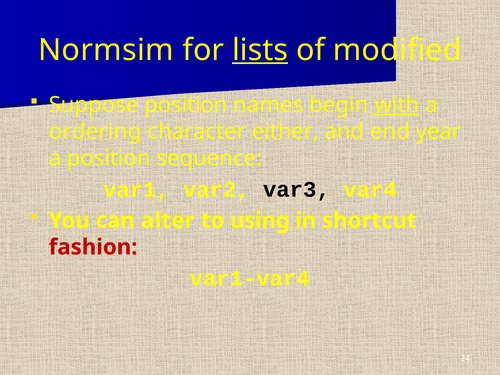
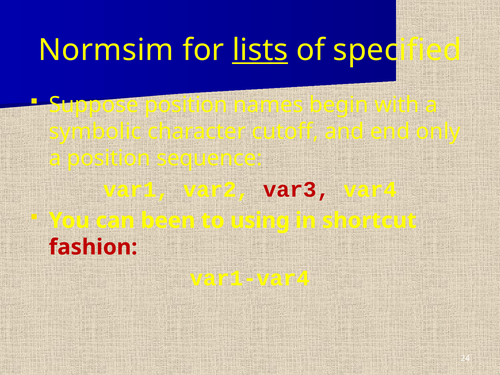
modified: modified -> specified (397, 50)
with underline: present -> none (397, 105)
ordering: ordering -> symbolic (95, 132)
either: either -> cutoff (285, 132)
year: year -> only (438, 132)
var3 colour: black -> red (297, 189)
alter: alter -> been (168, 220)
